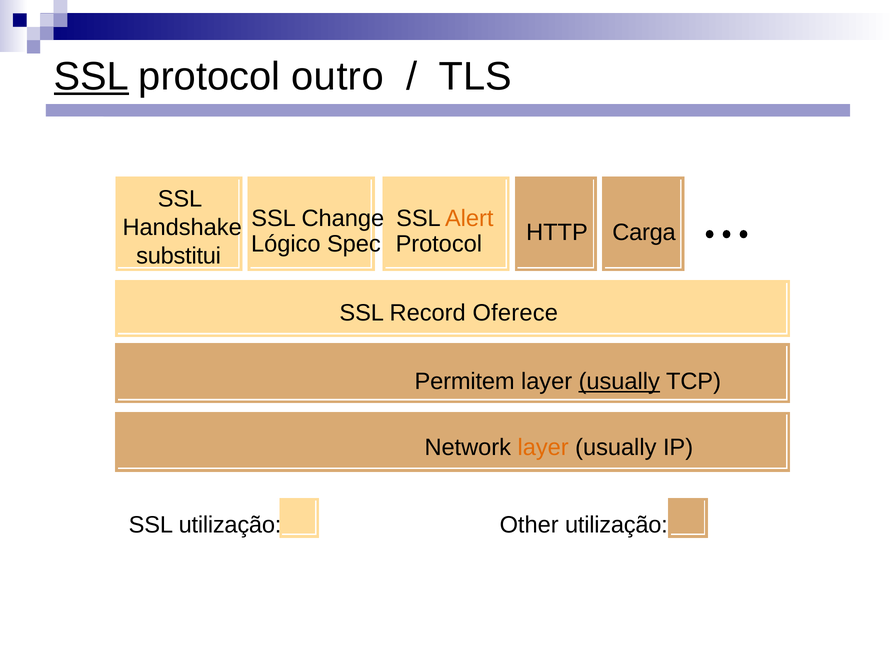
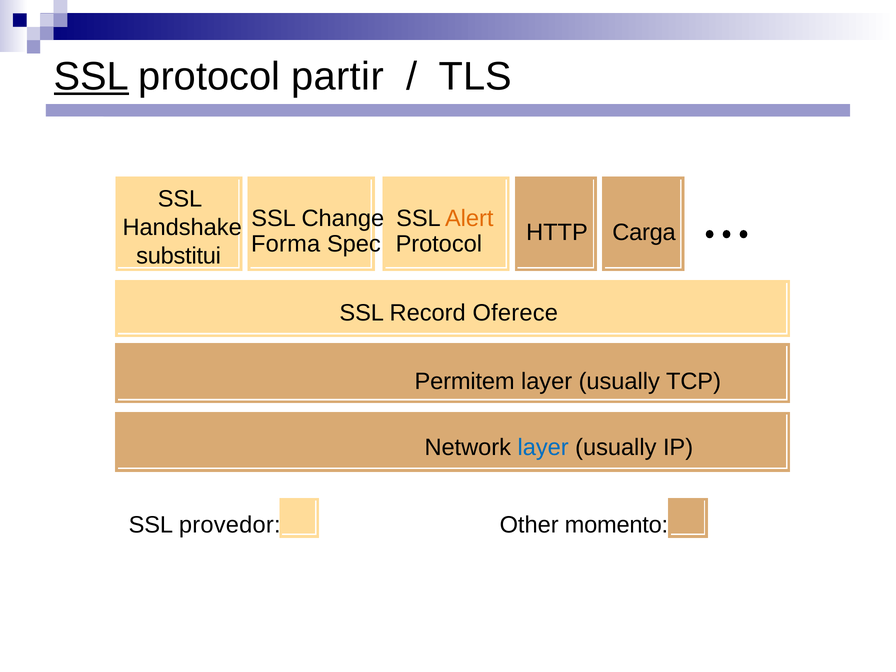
outro: outro -> partir (338, 77)
Lógico: Lógico -> Forma (286, 244)
usually underline: present -> none (619, 382)
layer colour: orange -> blue (543, 448)
SSL utilização: utilização -> provedor (230, 525)
Other utilização: utilização -> momento (616, 525)
